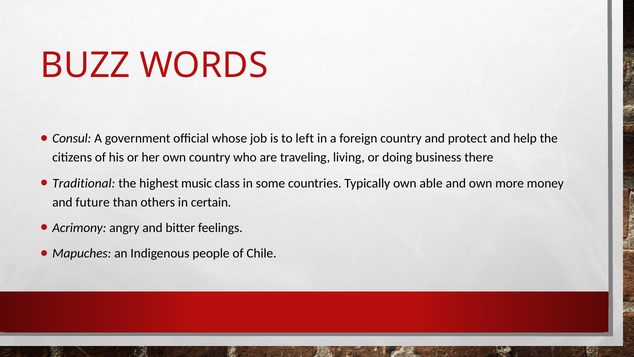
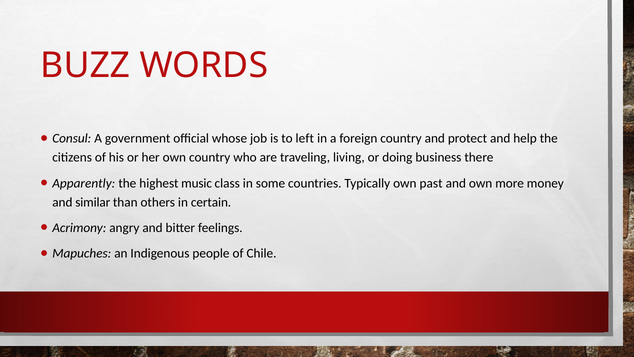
Traditional: Traditional -> Apparently (84, 183)
able: able -> past (431, 183)
future: future -> similar (93, 202)
